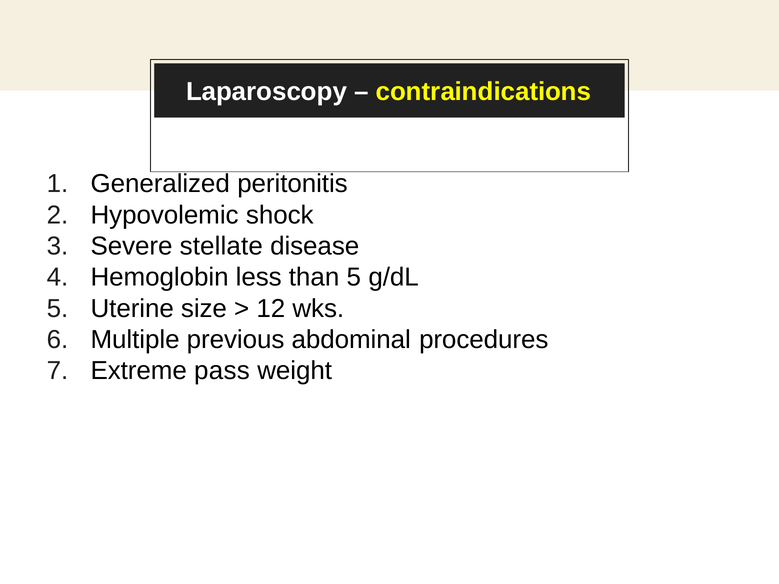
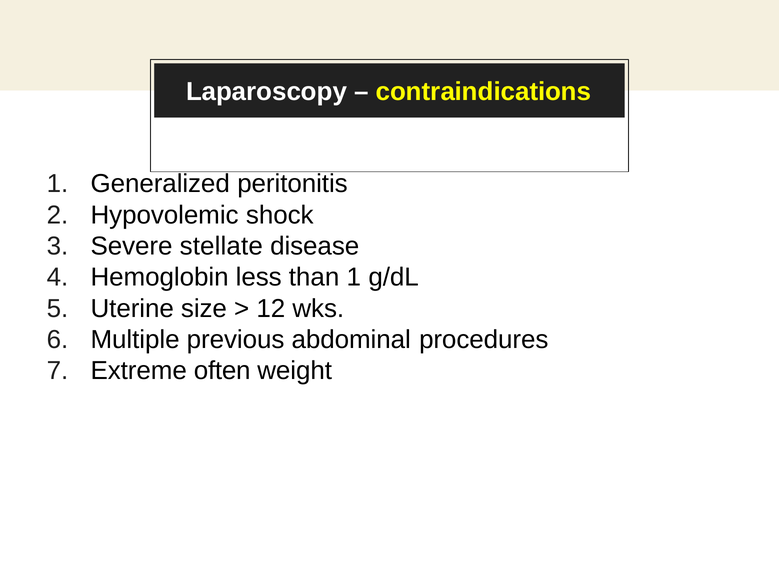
than 5: 5 -> 1 (354, 277)
pass: pass -> often (222, 371)
